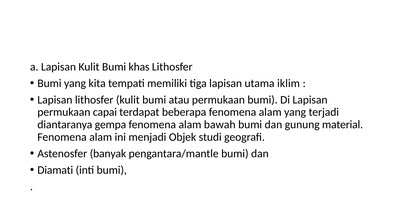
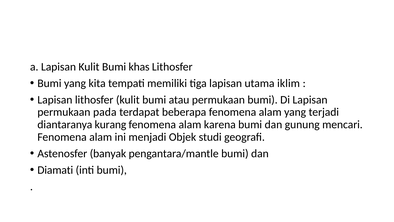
capai: capai -> pada (105, 112)
gempa: gempa -> kurang (110, 124)
bawah: bawah -> karena (220, 124)
material: material -> mencari (342, 124)
